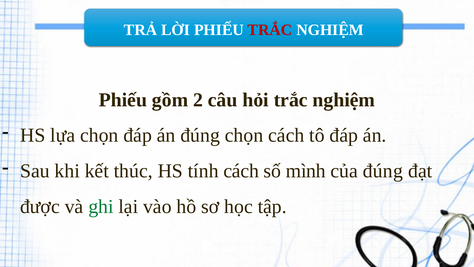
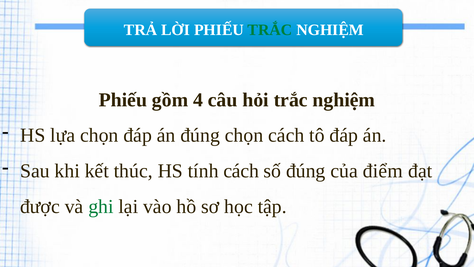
TRẮC colour: red -> green (270, 30)
2: 2 -> 4 (198, 100)
số mình: mình -> đúng (306, 171)
của đúng: đúng -> điểm (383, 171)
